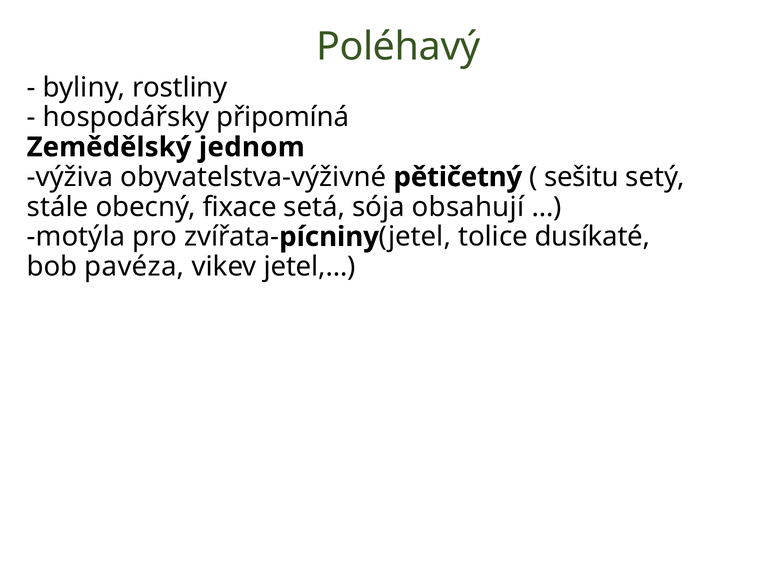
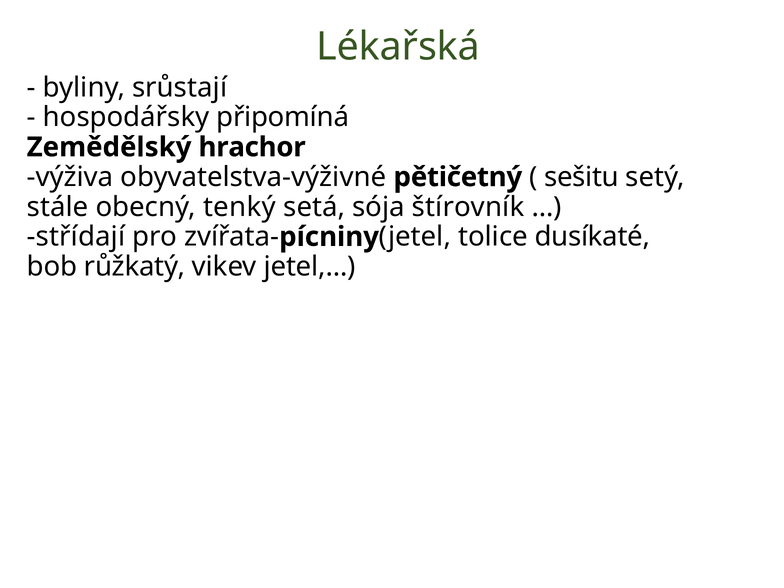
Poléhavý: Poléhavý -> Lékařská (398, 47)
rostliny: rostliny -> srůstají (180, 88)
jednom: jednom -> hrachor (252, 147)
fixace: fixace -> tenký (239, 207)
obsahují: obsahují -> štírovník (468, 207)
motýla: motýla -> střídají (76, 237)
pavéza: pavéza -> růžkatý (135, 267)
